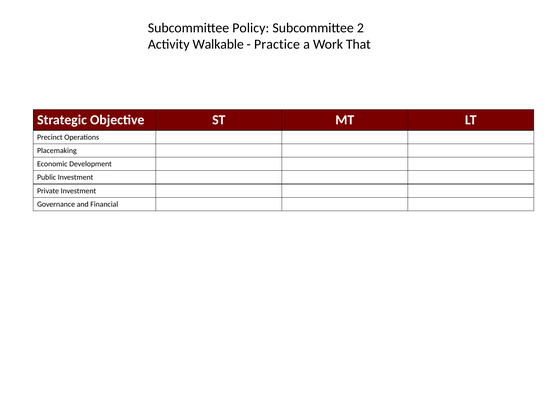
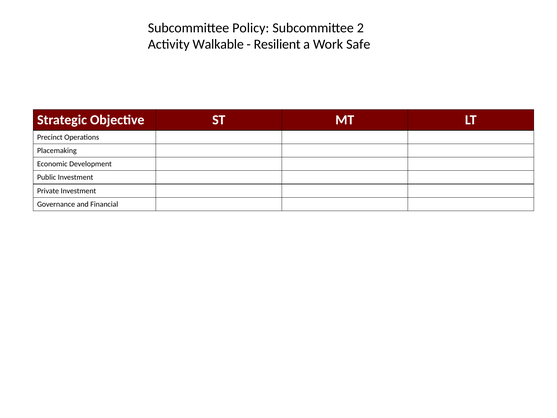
Practice: Practice -> Resilient (277, 44)
That: That -> Safe (358, 44)
